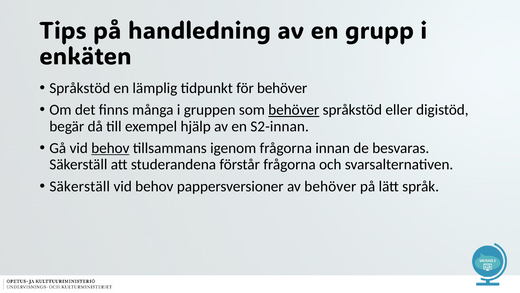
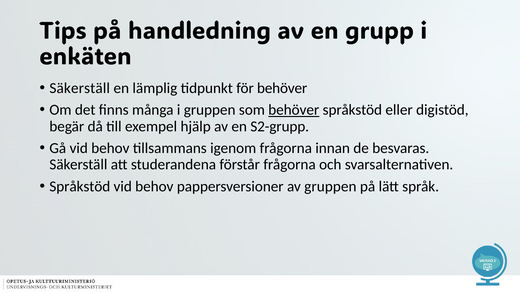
Språkstöd: Språkstöd -> Säkerställ (80, 88)
S2-innan: S2-innan -> S2-grupp (280, 126)
behov underline: present -> none (110, 148)
Säkerställ: Säkerställ -> Språkstöd (80, 186)
av behöver: behöver -> gruppen (330, 186)
